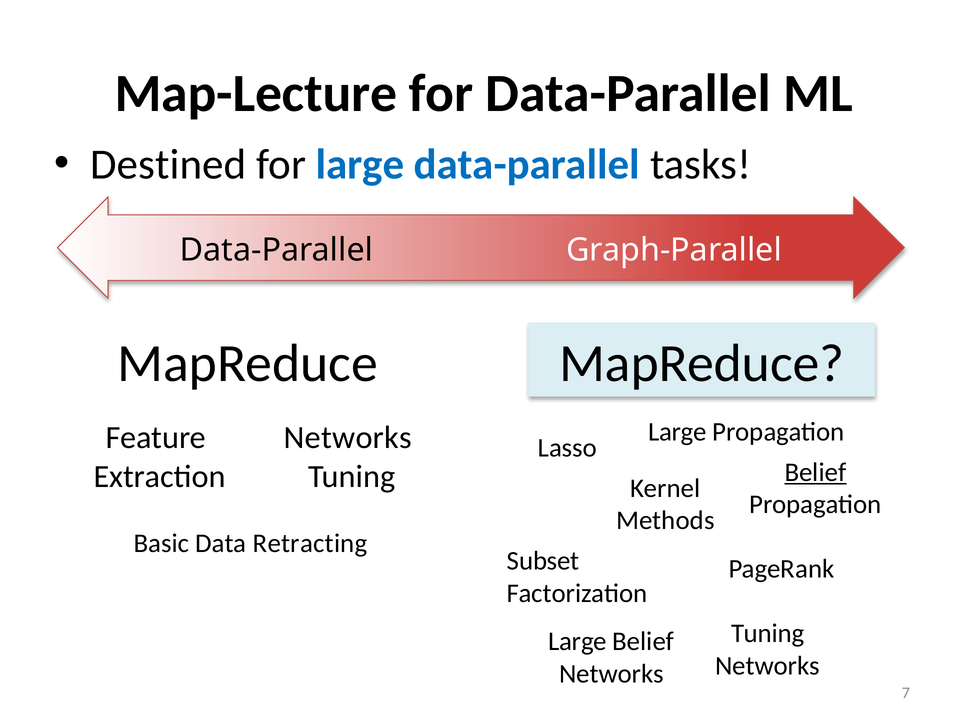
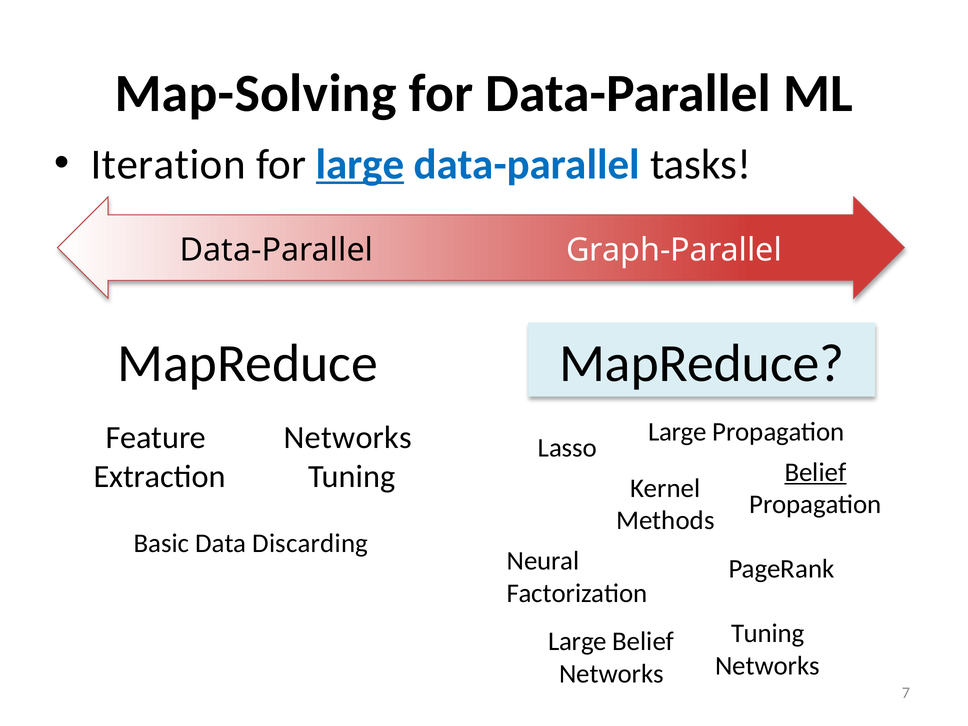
Map-Lecture: Map-Lecture -> Map-Solving (256, 93)
Destined: Destined -> Iteration (168, 164)
large underline: none -> present (360, 164)
Retracting: Retracting -> Discarding (310, 543)
Subset: Subset -> Neural (543, 561)
